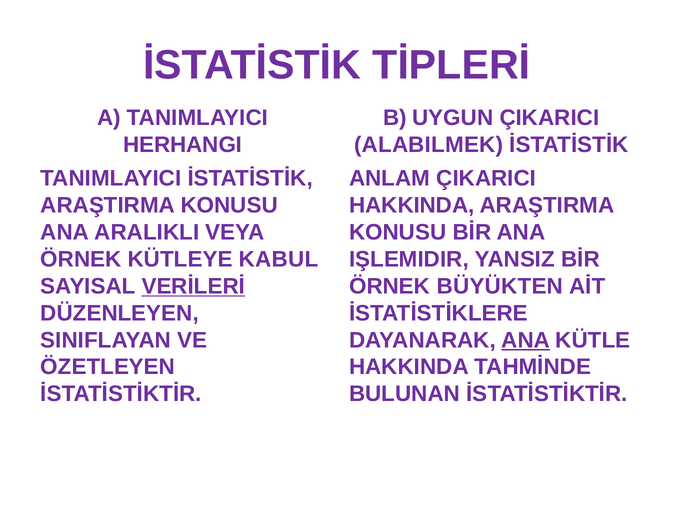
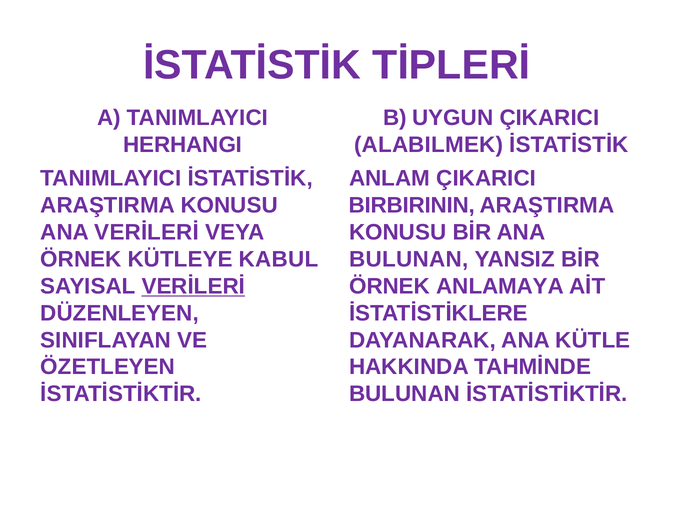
HAKKINDA: HAKKINDA -> BIRBIRININ (412, 206)
ANA ARALIKLI: ARALIKLI -> VERİLERİ (147, 233)
IŞLEMIDIR: IŞLEMIDIR -> BULUNAN (409, 260)
BÜYÜKTEN: BÜYÜKTEN -> ANLAMAYA (500, 287)
ANA underline: present -> none (526, 340)
